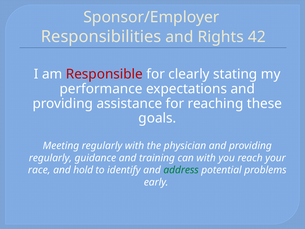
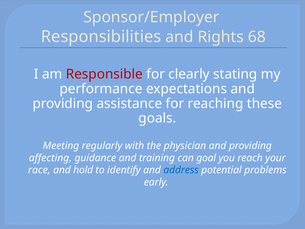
42: 42 -> 68 (257, 37)
regularly: regularly -> affecting (50, 158)
can with: with -> goal (206, 158)
address colour: green -> blue (181, 170)
